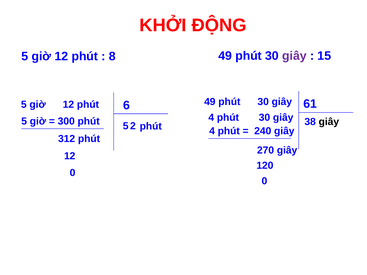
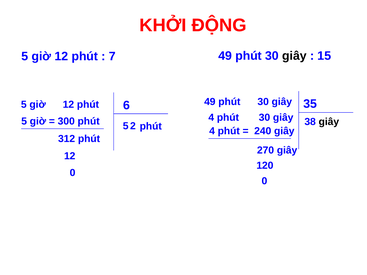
8: 8 -> 7 (112, 56)
giây colour: purple -> black (294, 56)
61: 61 -> 35 (310, 104)
